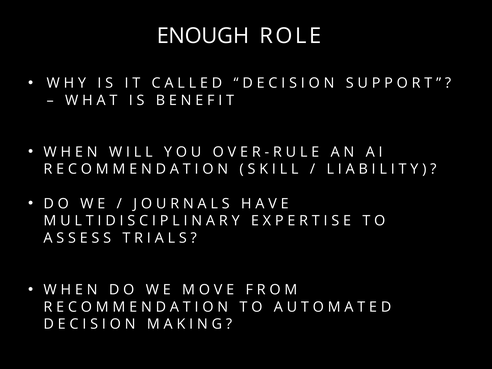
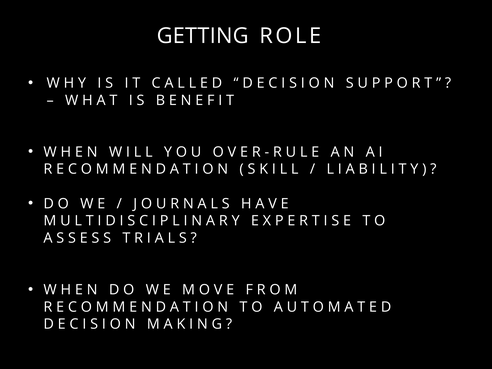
ENOUGH: ENOUGH -> GETTING (203, 36)
